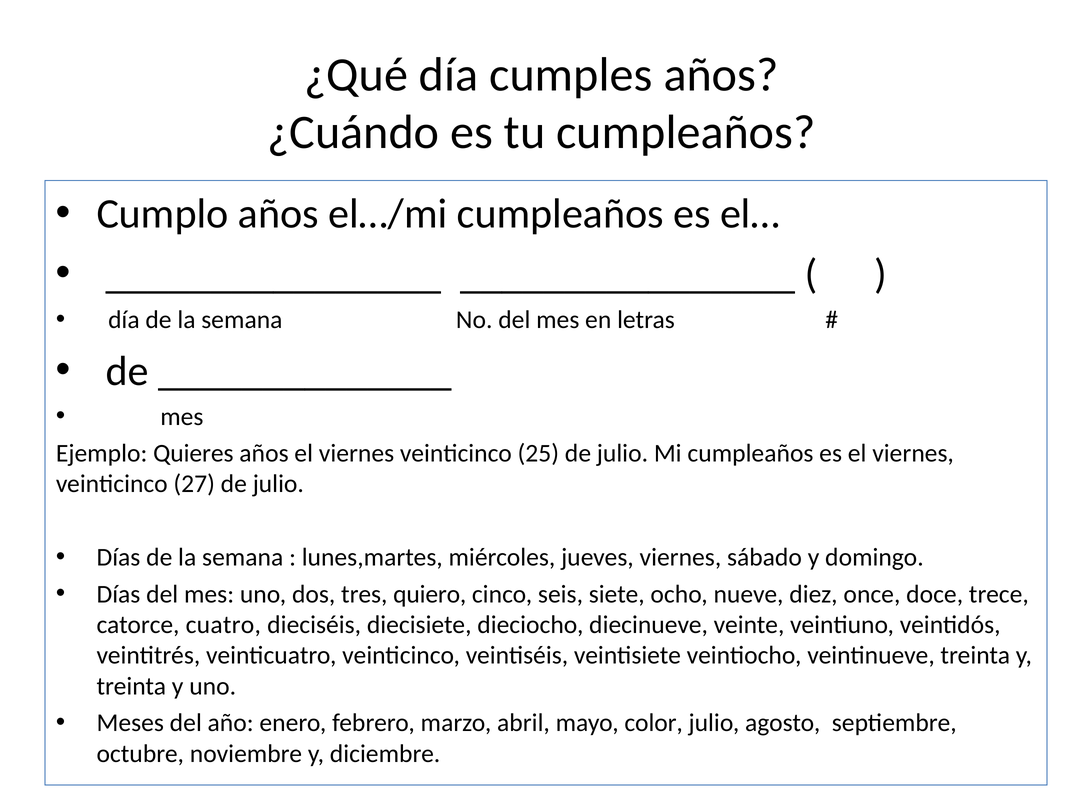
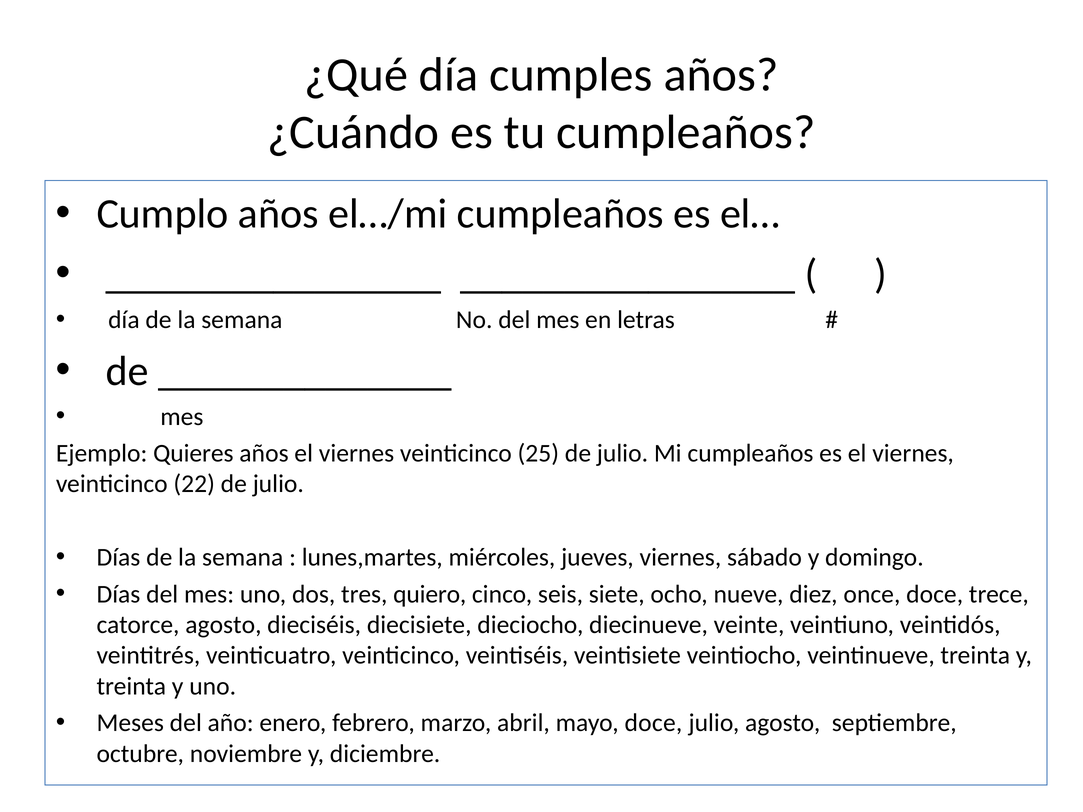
27: 27 -> 22 (194, 484)
catorce cuatro: cuatro -> agosto (223, 625)
mayo color: color -> doce (653, 723)
